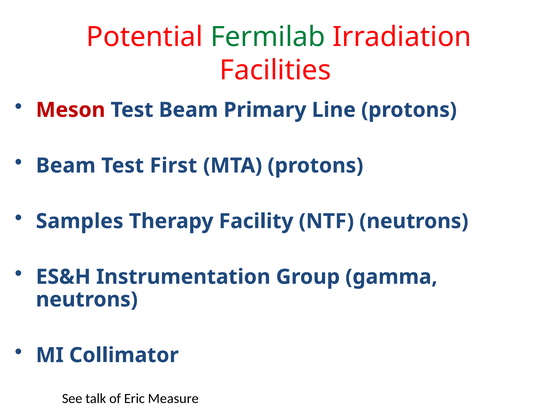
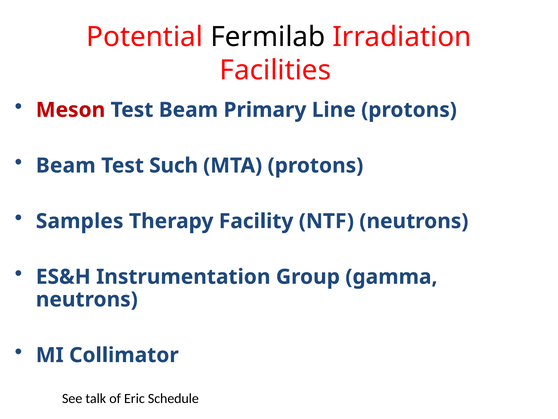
Fermilab colour: green -> black (268, 37)
First: First -> Such (174, 165)
Measure: Measure -> Schedule (173, 398)
